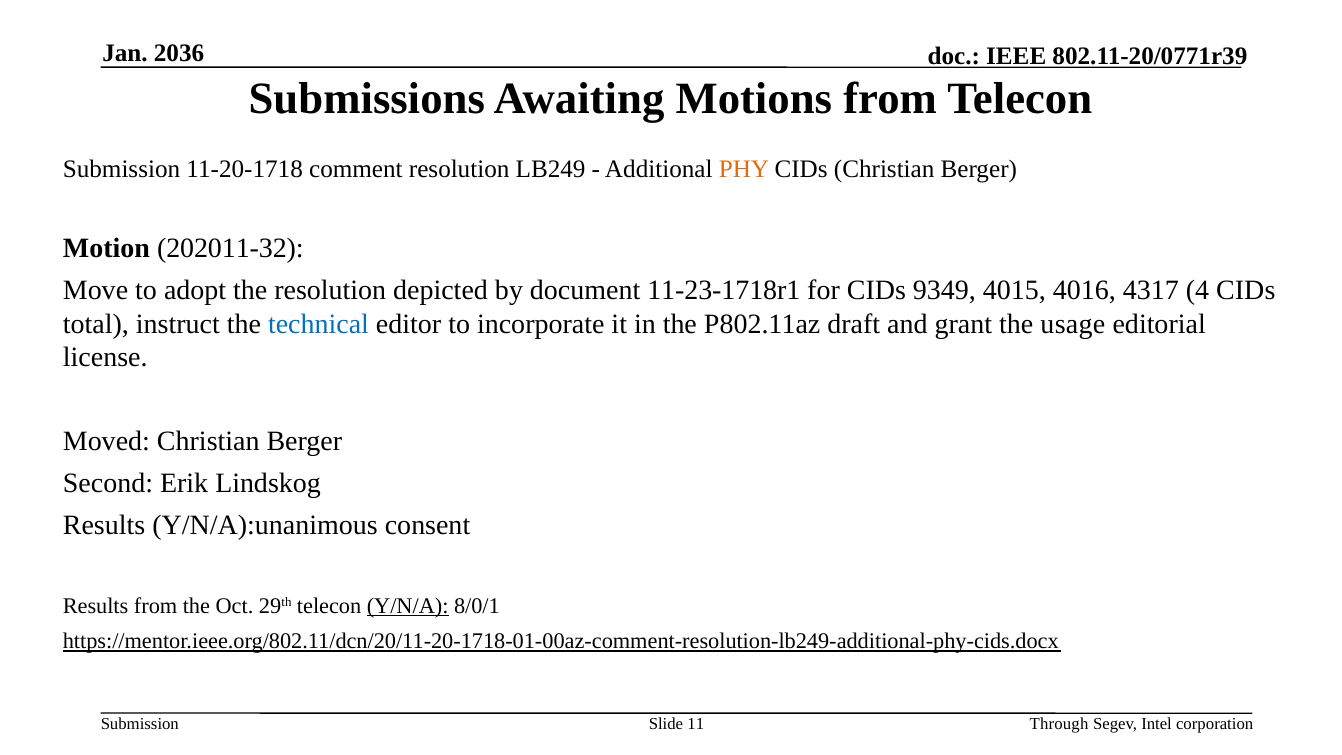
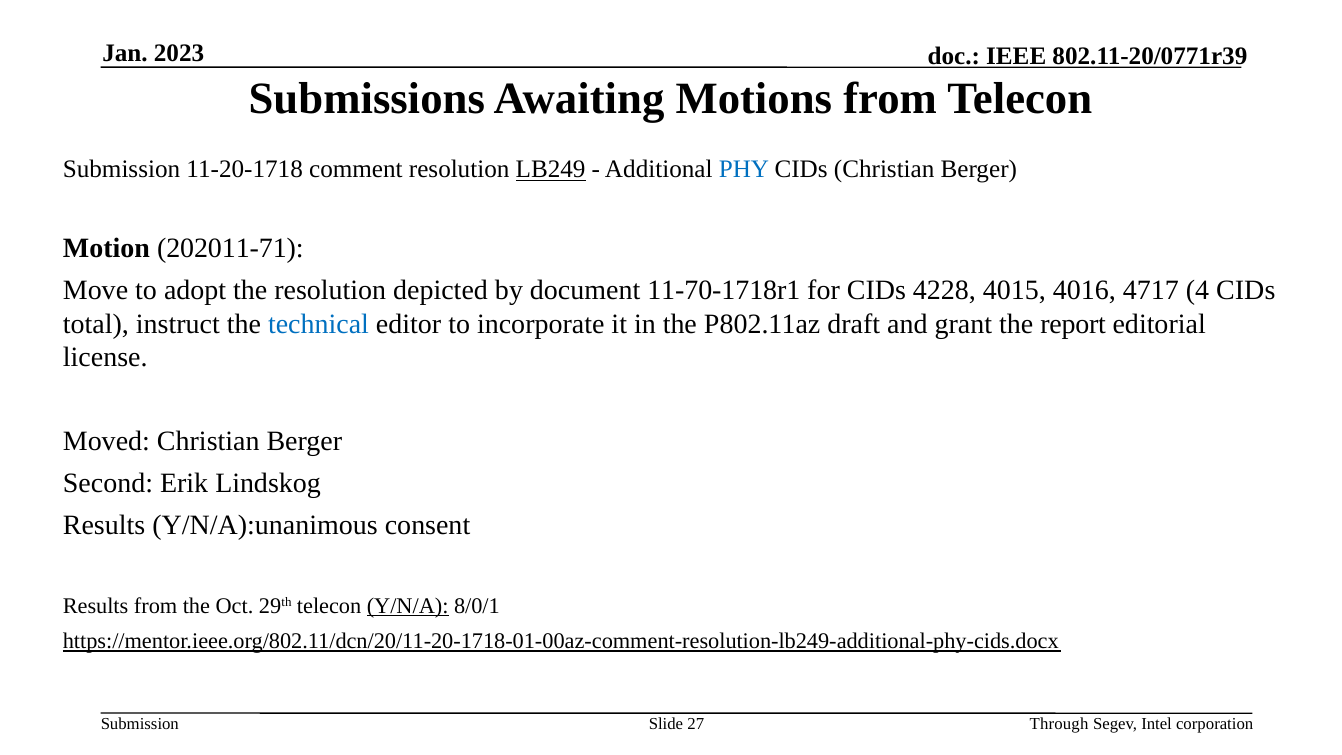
2036: 2036 -> 2023 (179, 53)
LB249 underline: none -> present (551, 169)
PHY colour: orange -> blue (744, 169)
202011-32: 202011-32 -> 202011-71 (230, 249)
11-23-1718r1: 11-23-1718r1 -> 11-70-1718r1 (724, 291)
9349: 9349 -> 4228 (944, 291)
4317: 4317 -> 4717 (1151, 291)
usage: usage -> report (1073, 324)
11: 11 -> 27 (696, 724)
